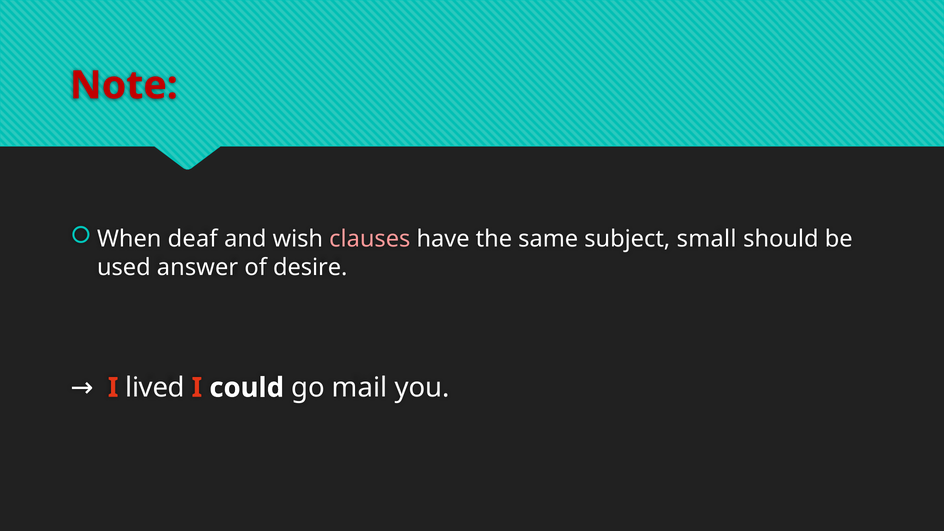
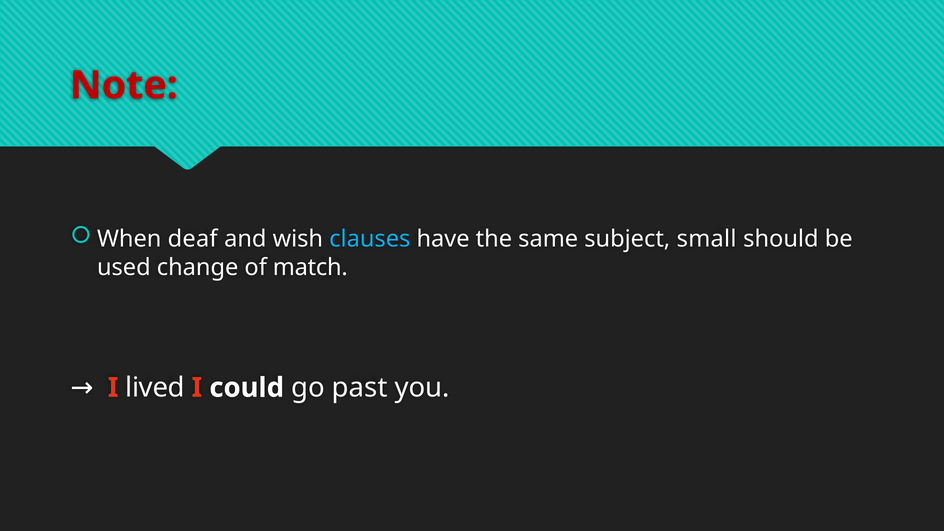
clauses colour: pink -> light blue (370, 239)
answer: answer -> change (198, 267)
desire: desire -> match (310, 267)
mail: mail -> past (360, 388)
